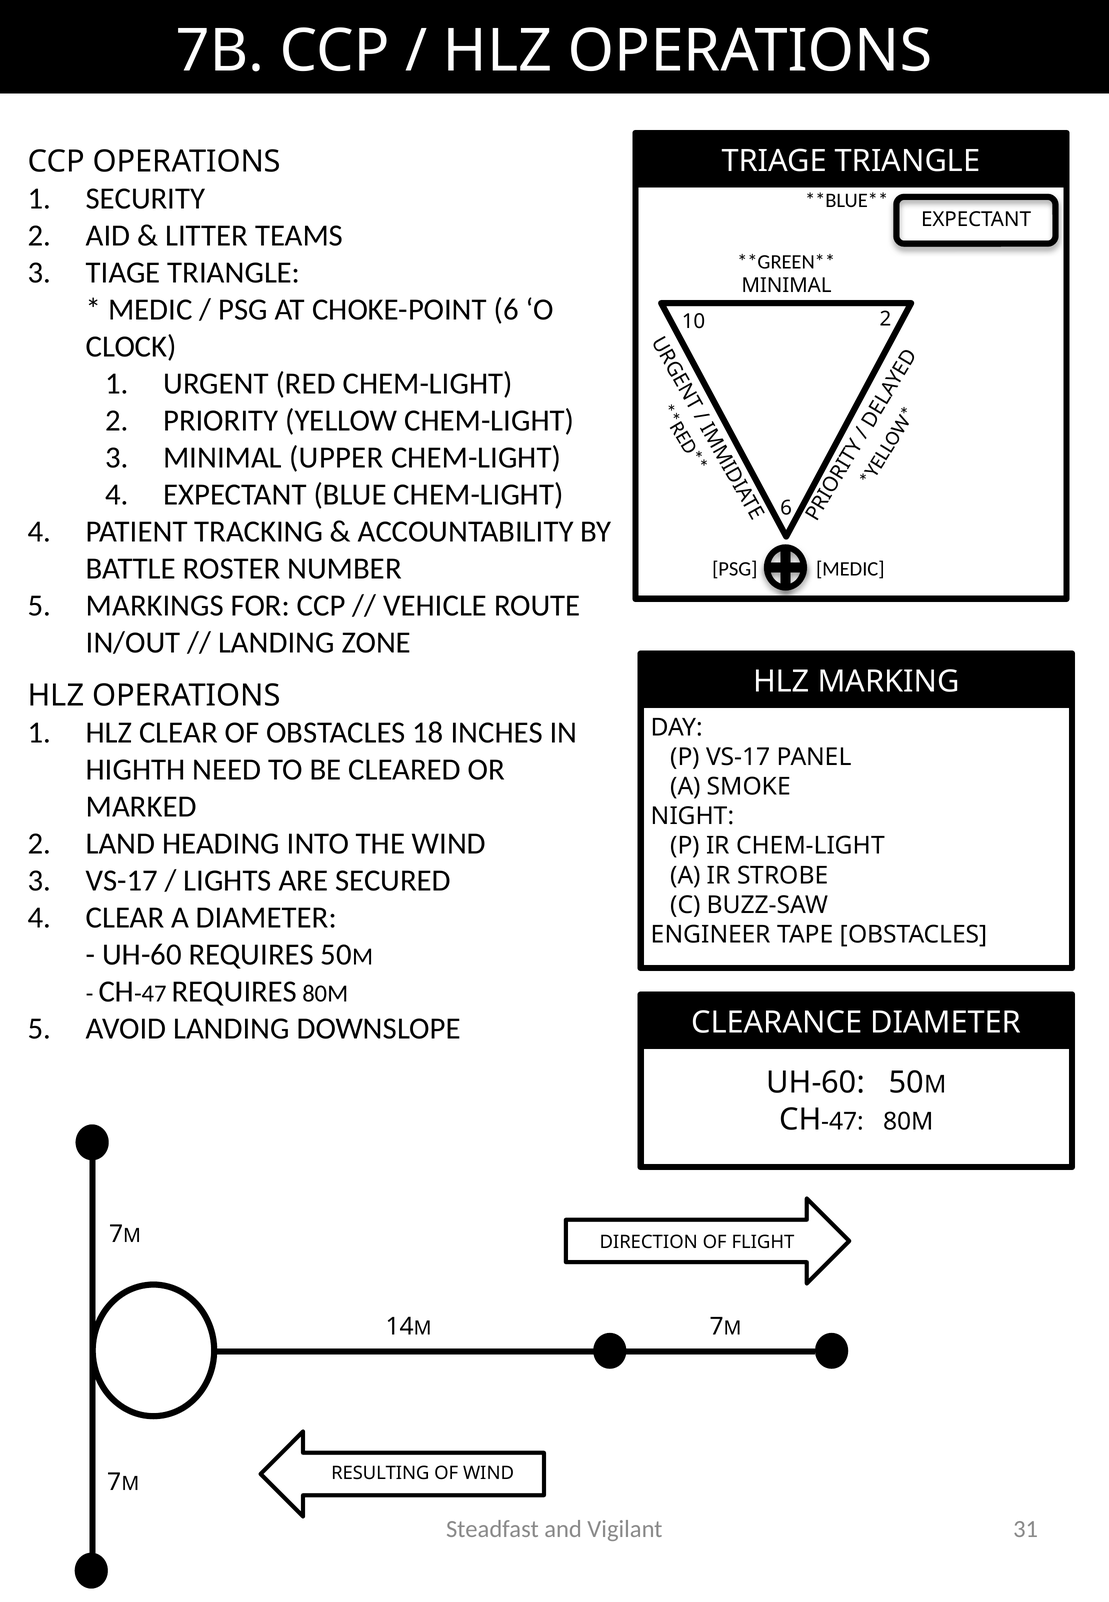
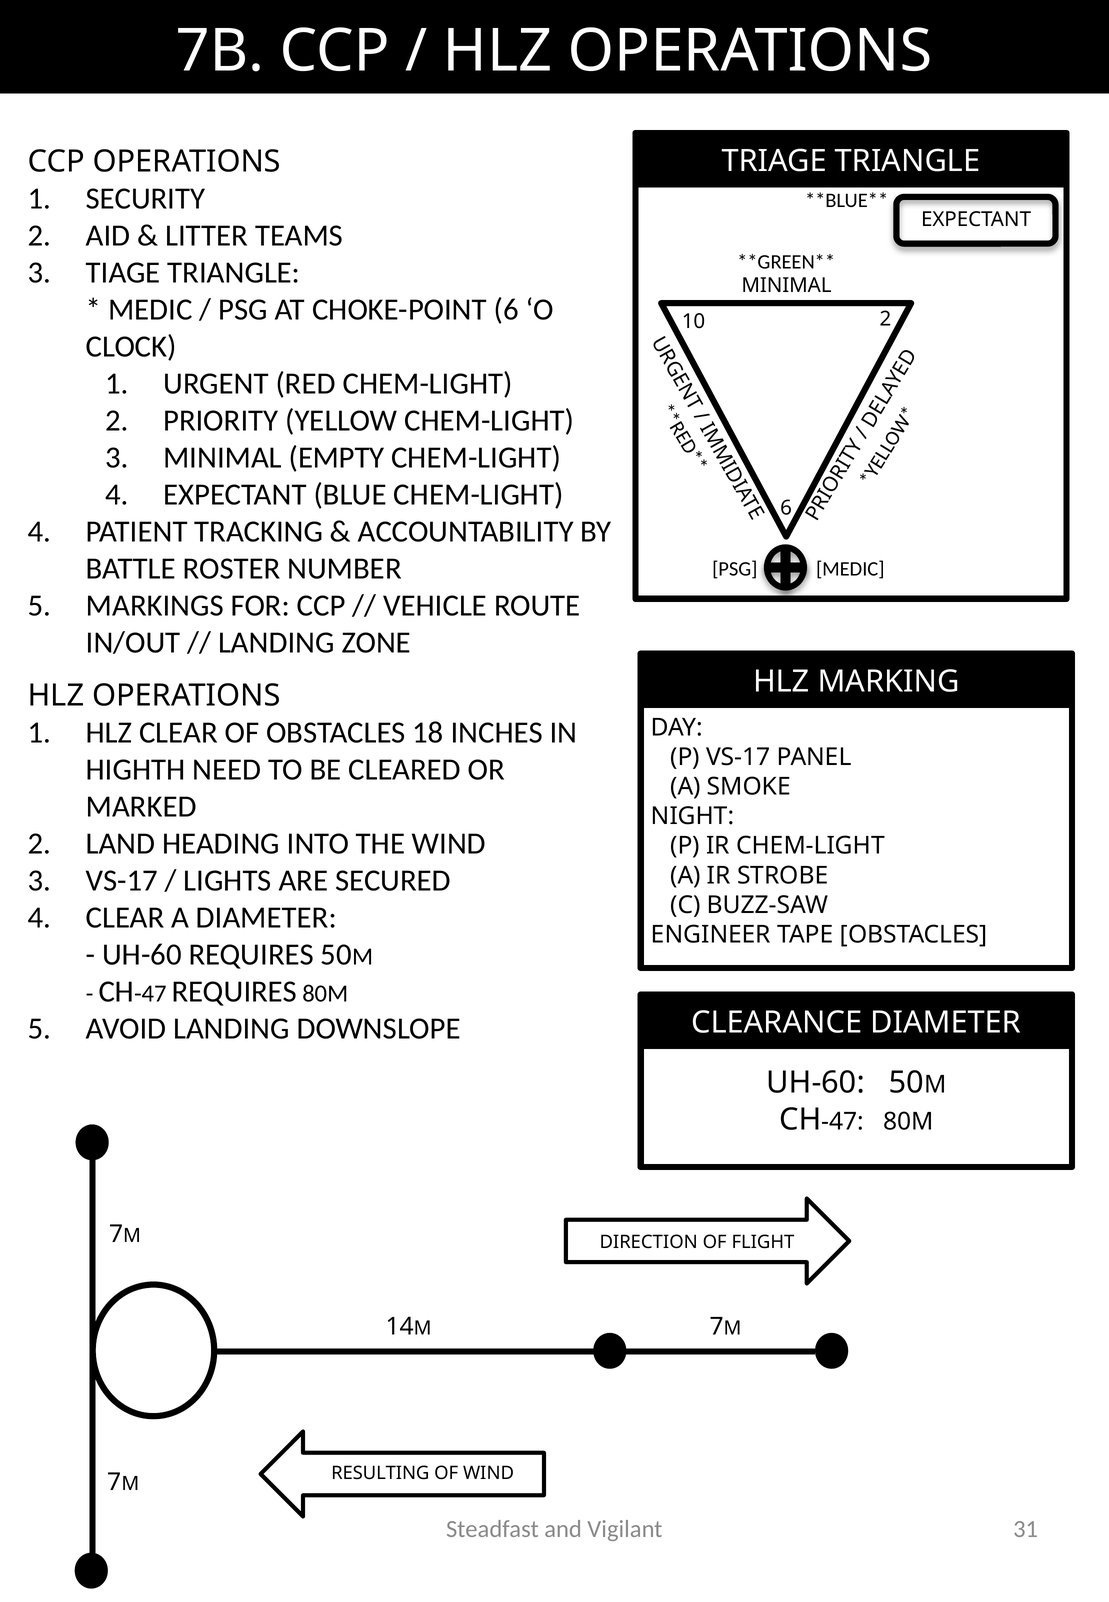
UPPER: UPPER -> EMPTY (337, 458)
